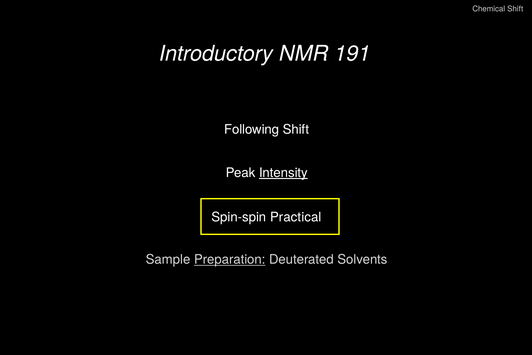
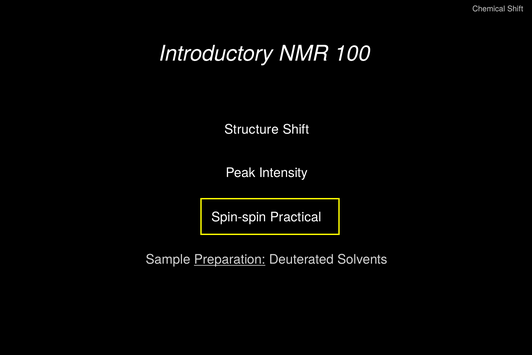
191: 191 -> 100 (352, 54)
Following: Following -> Structure (252, 129)
Intensity underline: present -> none (283, 173)
